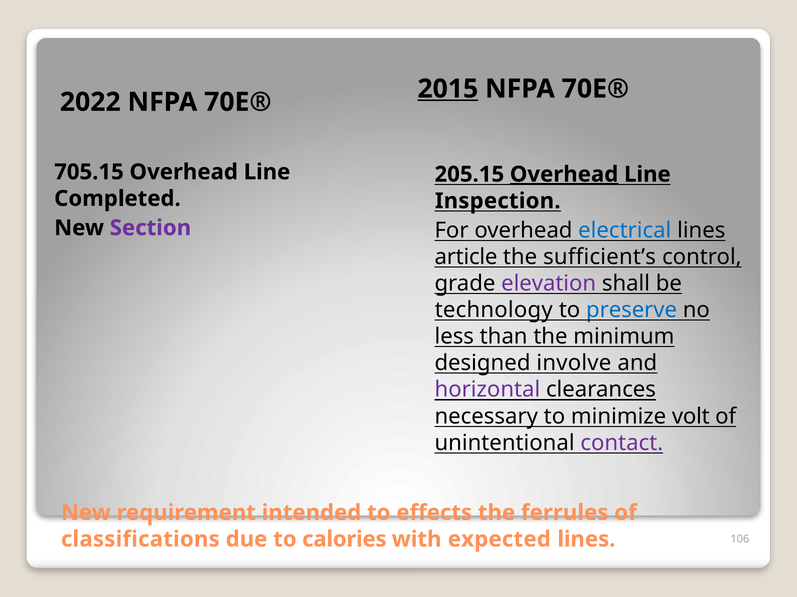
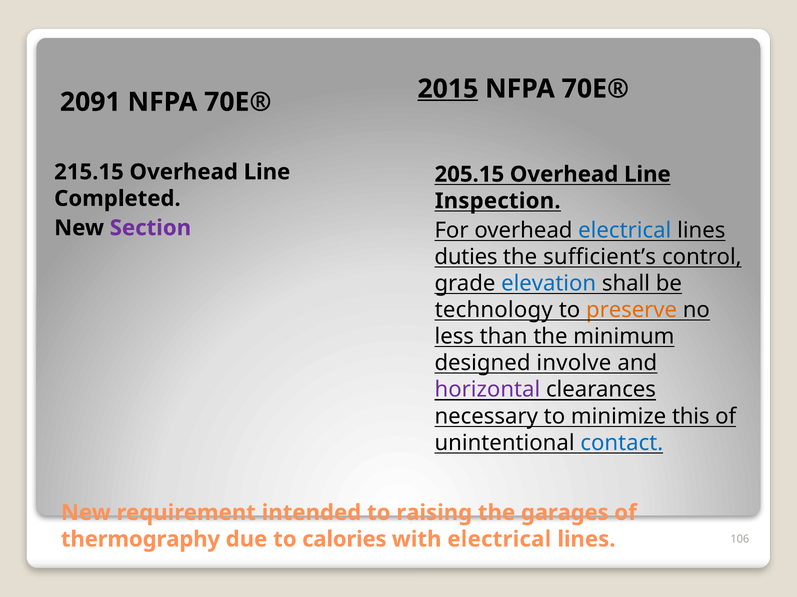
2022: 2022 -> 2091 (90, 102)
705.15: 705.15 -> 215.15 (89, 172)
Overhead underline: present -> none (564, 175)
article: article -> duties (466, 257)
elevation colour: purple -> blue (549, 284)
preserve colour: blue -> orange (632, 310)
volt: volt -> this (691, 417)
contact colour: purple -> blue (622, 443)
effects: effects -> raising (434, 513)
ferrules: ferrules -> garages (565, 513)
classifications: classifications -> thermography (141, 540)
with expected: expected -> electrical (499, 540)
